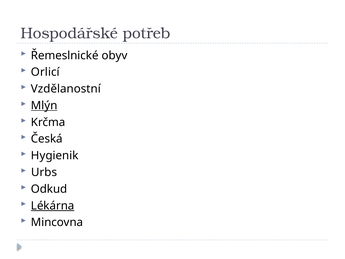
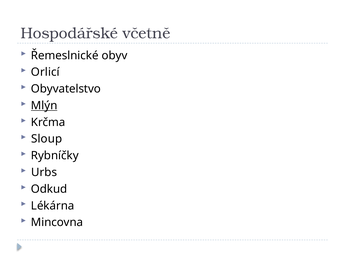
potřeb: potřeb -> včetně (146, 33)
Vzdělanostní: Vzdělanostní -> Obyvatelstvo (66, 89)
Česká: Česká -> Sloup (47, 139)
Hygienik: Hygienik -> Rybníčky (55, 155)
Lékárna underline: present -> none (53, 206)
